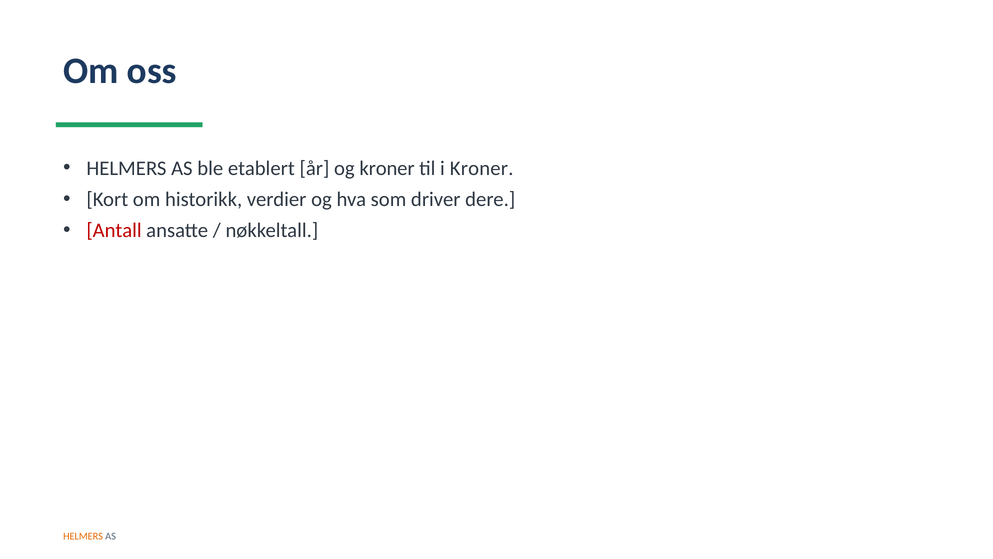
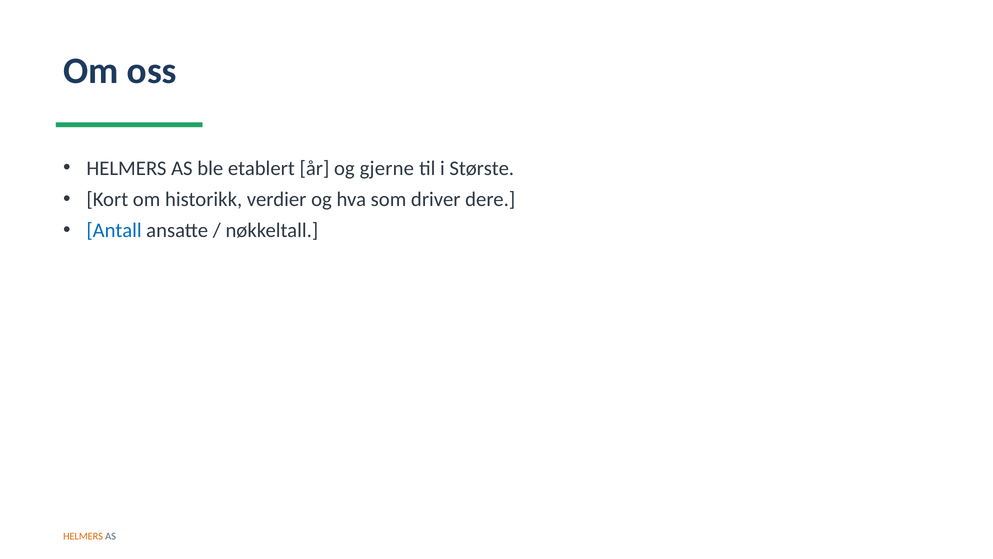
og kroner: kroner -> gjerne (387, 168)
i Kroner: Kroner -> Største (482, 168)
Antall colour: red -> blue (114, 230)
